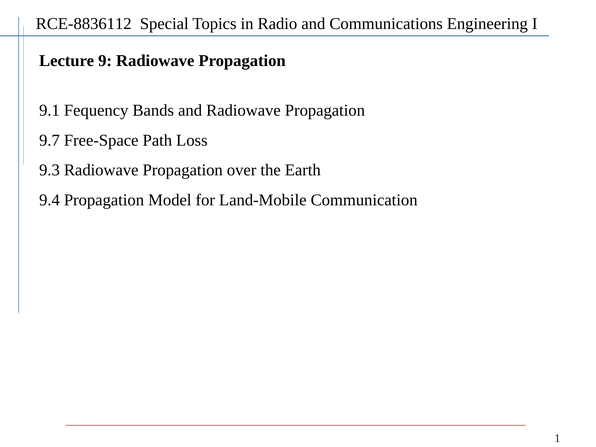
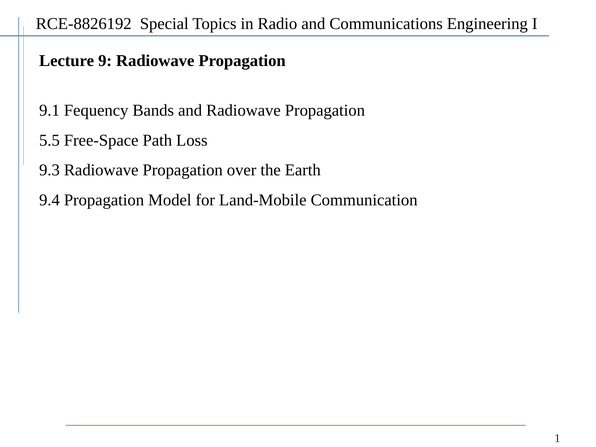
RCE-8836112: RCE-8836112 -> RCE-8826192 (84, 24)
9.7: 9.7 -> 5.5 (49, 140)
